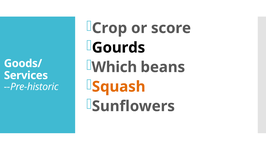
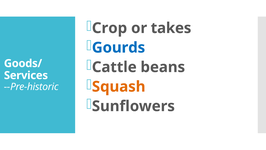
score: score -> takes (171, 28)
Gourds colour: black -> blue (119, 47)
Which: Which -> Cattle (114, 67)
